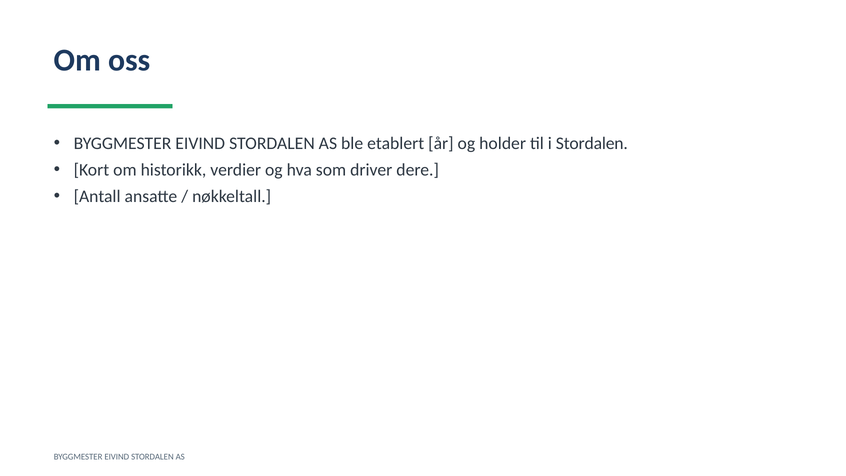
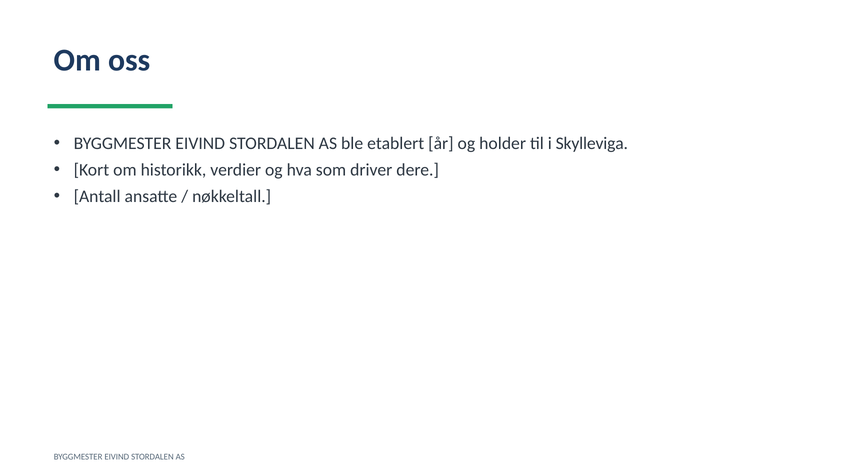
i Stordalen: Stordalen -> Skylleviga (592, 143)
